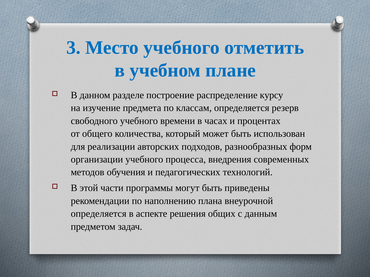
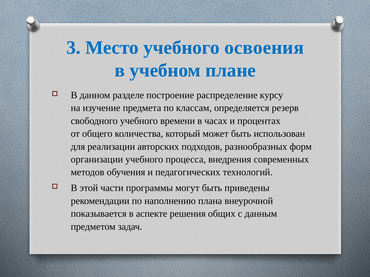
отметить: отметить -> освоения (264, 48)
определяется: определяется -> показывается (99, 214)
